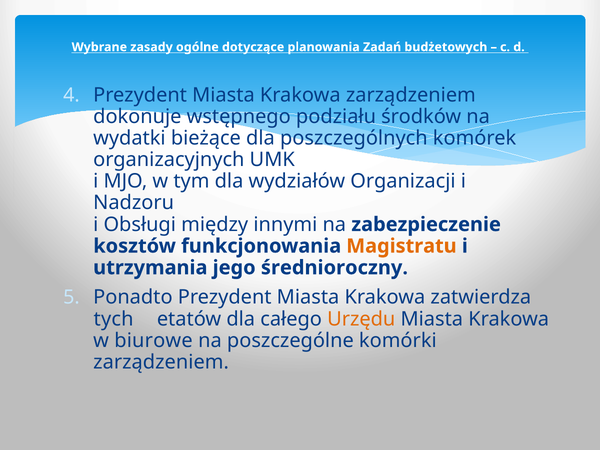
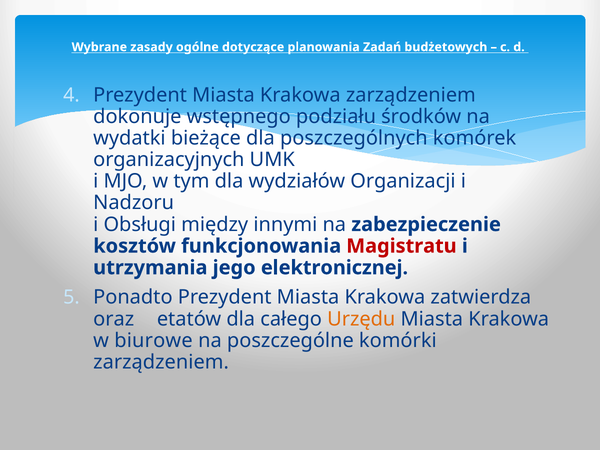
Magistratu colour: orange -> red (402, 246)
średnioroczny: średnioroczny -> elektronicznej (334, 268)
tych: tych -> oraz (114, 319)
